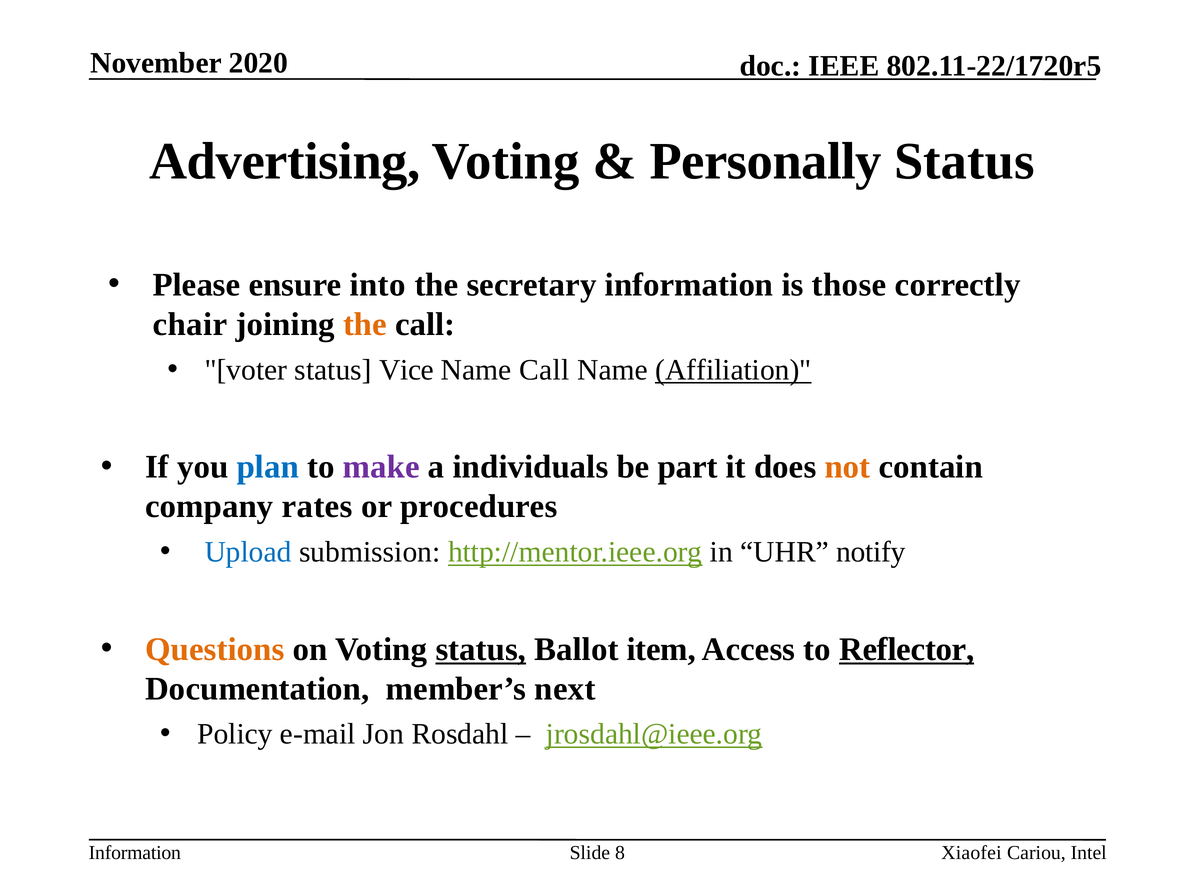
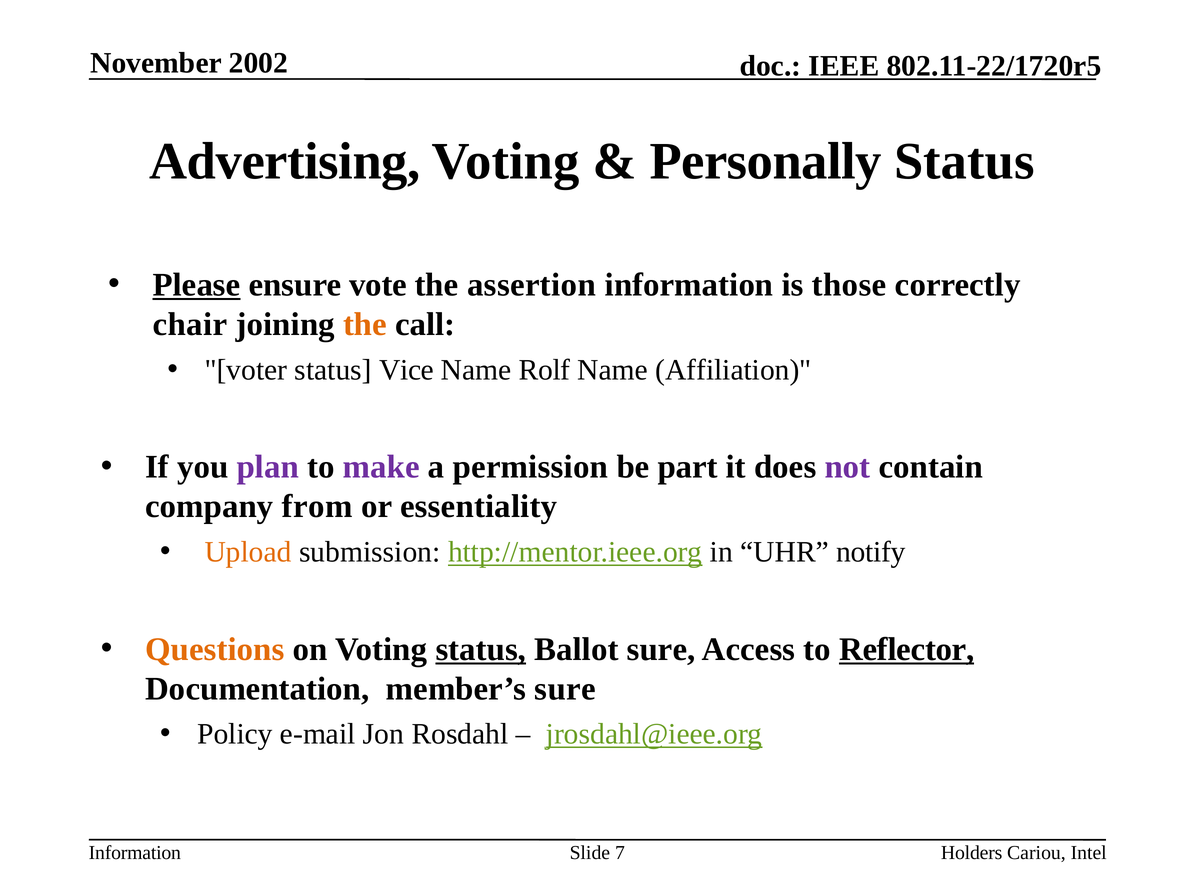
2020: 2020 -> 2002 (258, 63)
Please underline: none -> present (197, 285)
into: into -> vote (378, 285)
secretary: secretary -> assertion (531, 285)
Name Call: Call -> Rolf (544, 370)
Affiliation underline: present -> none (733, 370)
plan colour: blue -> purple (268, 467)
individuals: individuals -> permission (530, 467)
not colour: orange -> purple (848, 467)
rates: rates -> from (317, 506)
procedures: procedures -> essentiality (479, 506)
Upload colour: blue -> orange (248, 552)
Ballot item: item -> sure (661, 649)
member’s next: next -> sure (565, 688)
8: 8 -> 7 (620, 852)
Xiaofei: Xiaofei -> Holders (972, 852)
